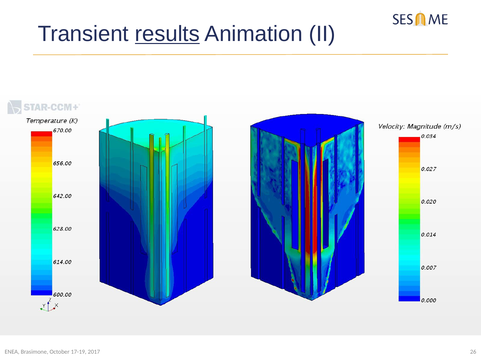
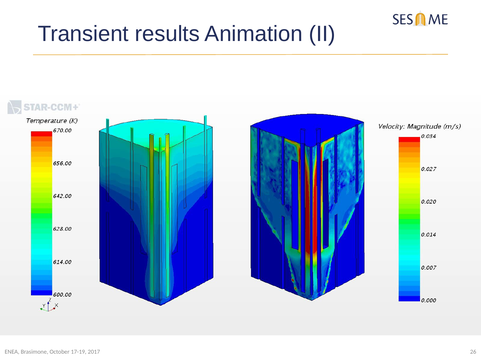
results underline: present -> none (167, 34)
